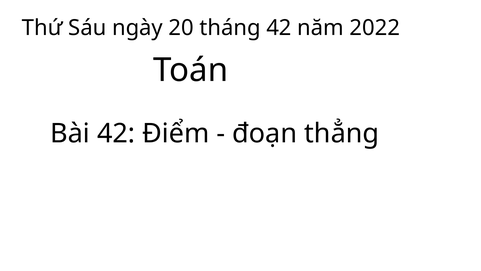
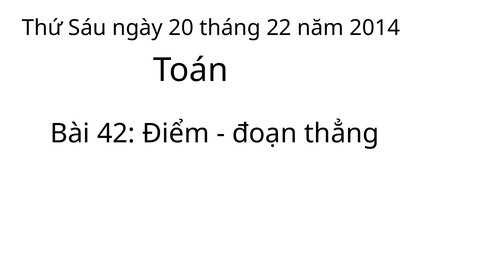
tháng 42: 42 -> 22 (279, 28)
2022: 2022 -> 2014 (375, 28)
